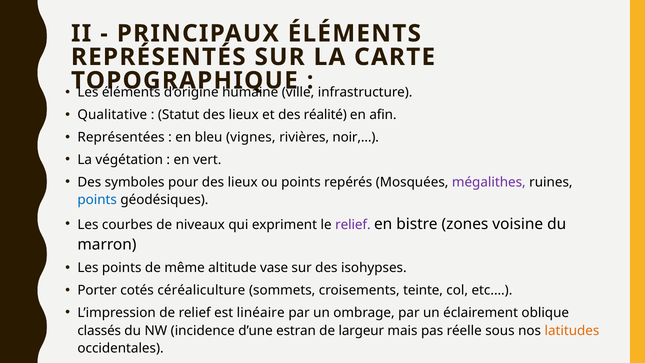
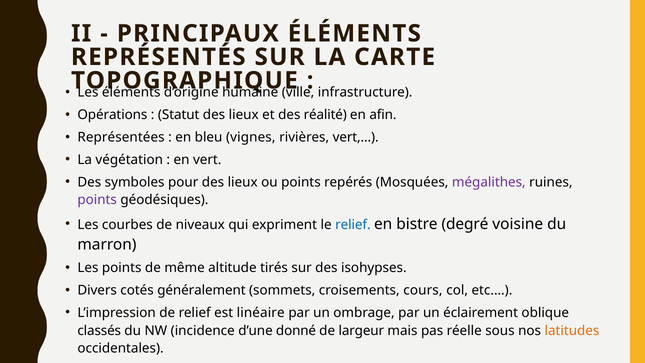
Qualitative: Qualitative -> Opérations (112, 115)
noir,…: noir,… -> vert,… (356, 137)
points colour: blue -> purple (97, 200)
relief colour: purple -> blue (353, 225)
zones: zones -> degré (465, 224)
vase: vase -> tirés (274, 268)
Porter: Porter -> Divers (97, 290)
céréaliculture: céréaliculture -> généralement (201, 290)
teinte: teinte -> cours (423, 290)
estran: estran -> donné (296, 330)
